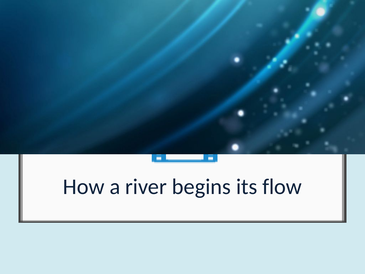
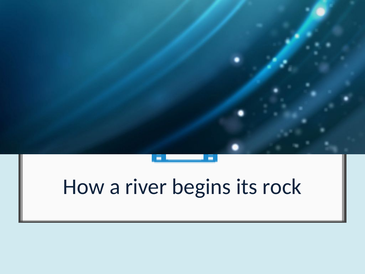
flow: flow -> rock (282, 187)
